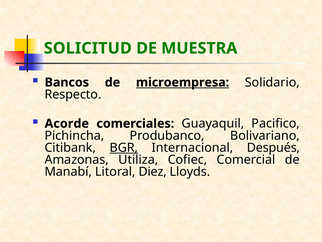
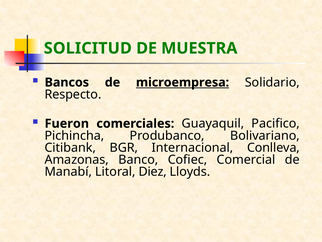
Acorde: Acorde -> Fueron (67, 123)
BGR underline: present -> none (124, 147)
Después: Después -> Conlleva (273, 147)
Utiliza: Utiliza -> Banco (138, 159)
